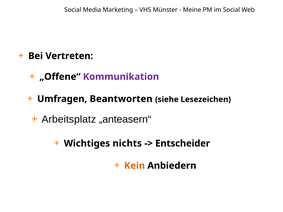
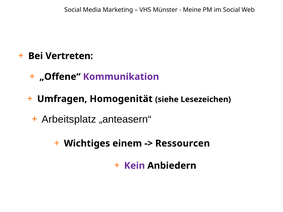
Beantworten: Beantworten -> Homogenität (121, 99)
nichts: nichts -> einem (127, 144)
Entscheider: Entscheider -> Ressourcen (183, 144)
Kein colour: orange -> purple (135, 166)
